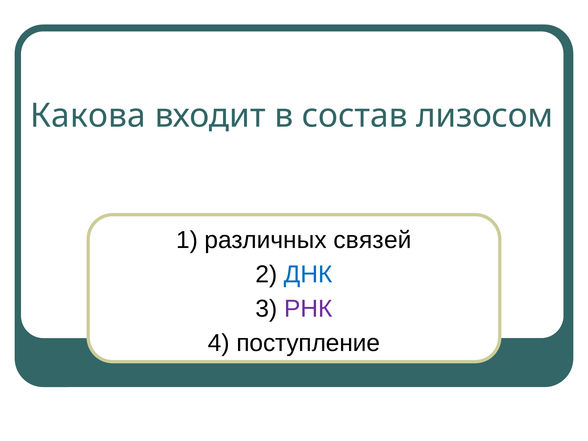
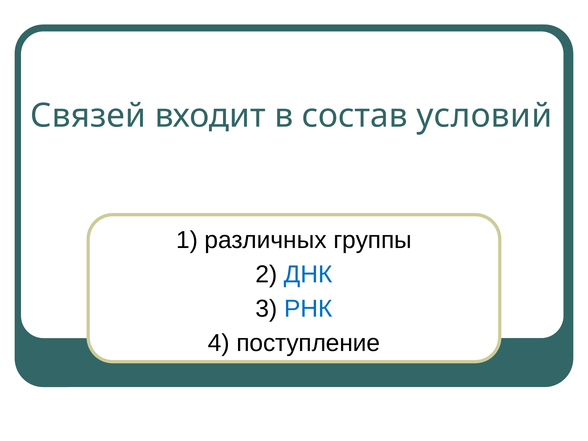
Какова: Какова -> Связей (88, 116)
лизосом: лизосом -> условий (484, 116)
связей: связей -> группы (373, 240)
РНК colour: purple -> blue (308, 309)
